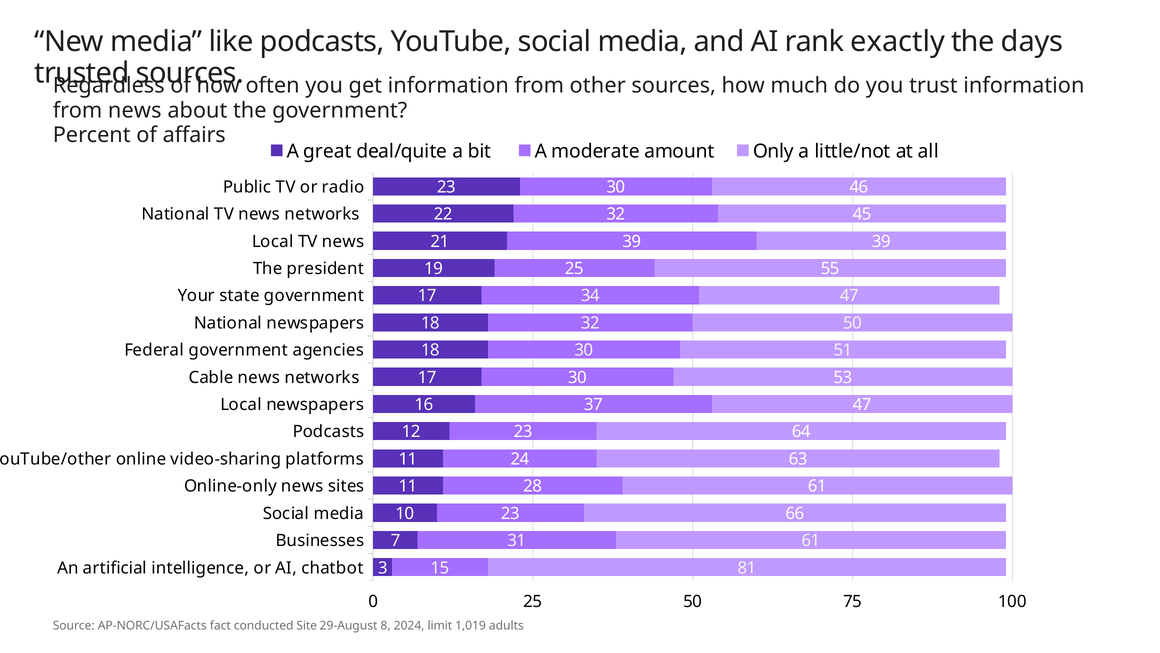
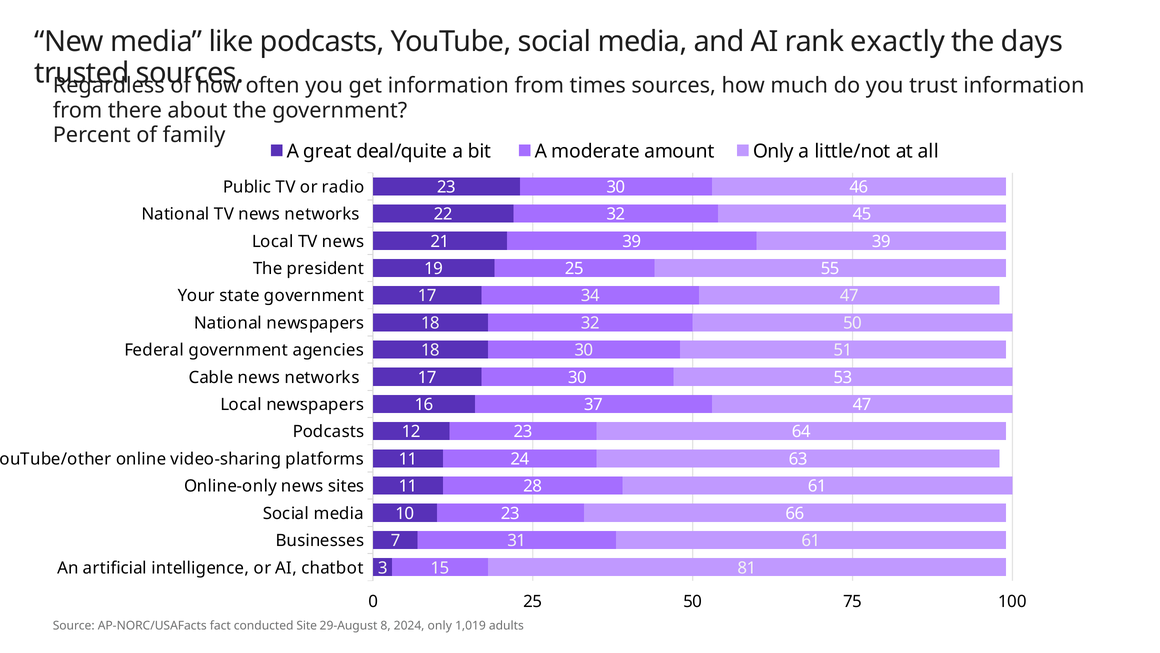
other: other -> times (598, 86)
from news: news -> there (135, 110)
affairs: affairs -> family (194, 135)
2024 limit: limit -> only (440, 625)
